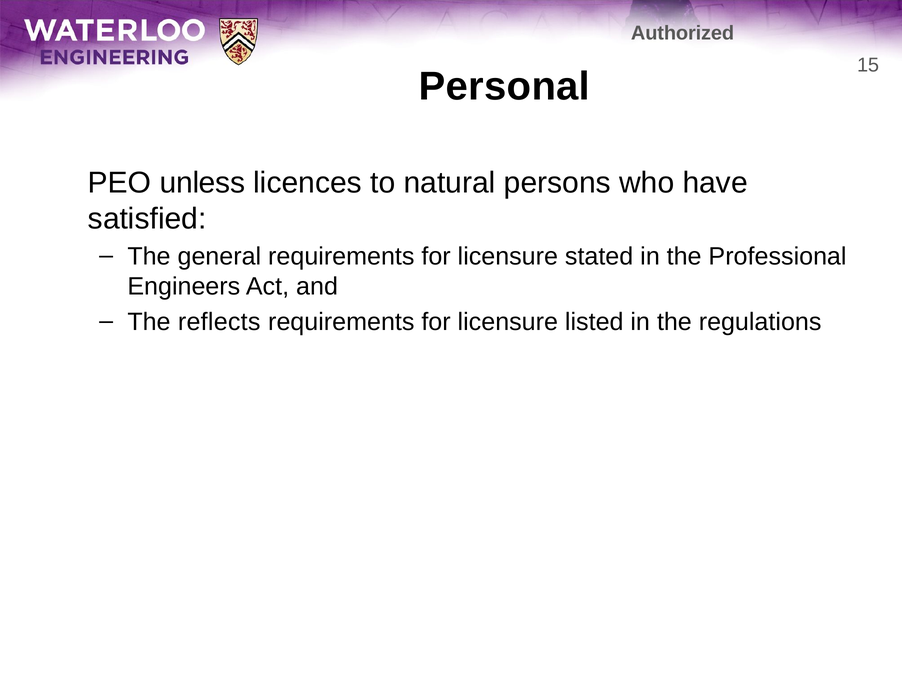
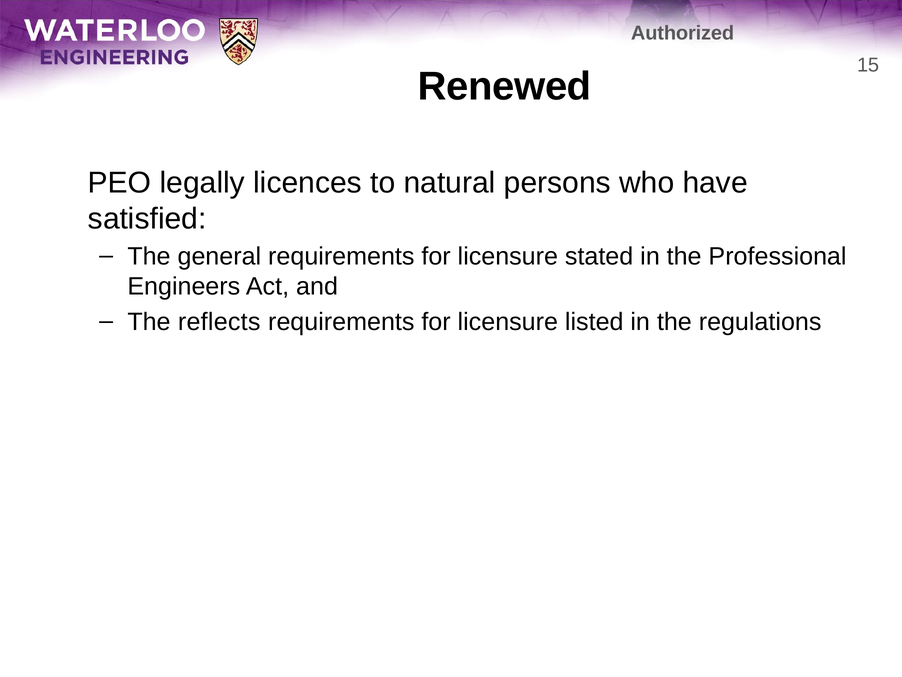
Personal: Personal -> Renewed (505, 86)
unless: unless -> legally (202, 183)
